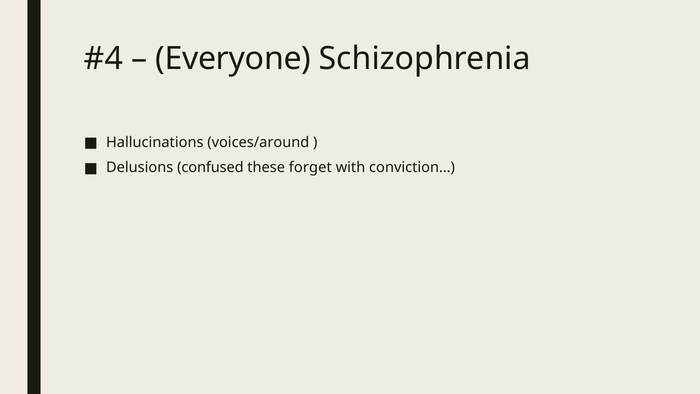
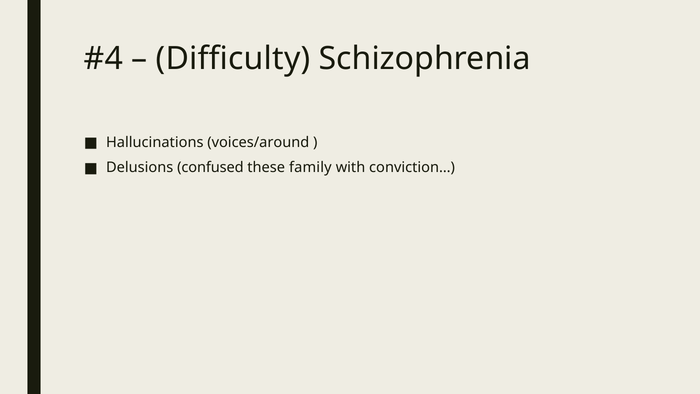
Everyone: Everyone -> Difficulty (233, 59)
forget: forget -> family (310, 167)
